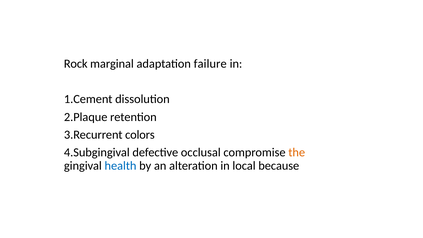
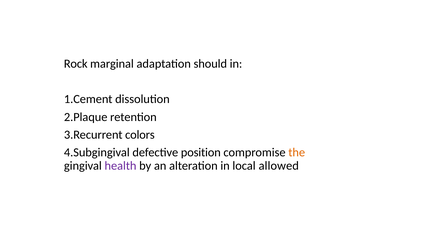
failure: failure -> should (210, 64)
occlusal: occlusal -> position (201, 152)
health colour: blue -> purple (121, 166)
because: because -> allowed (279, 166)
